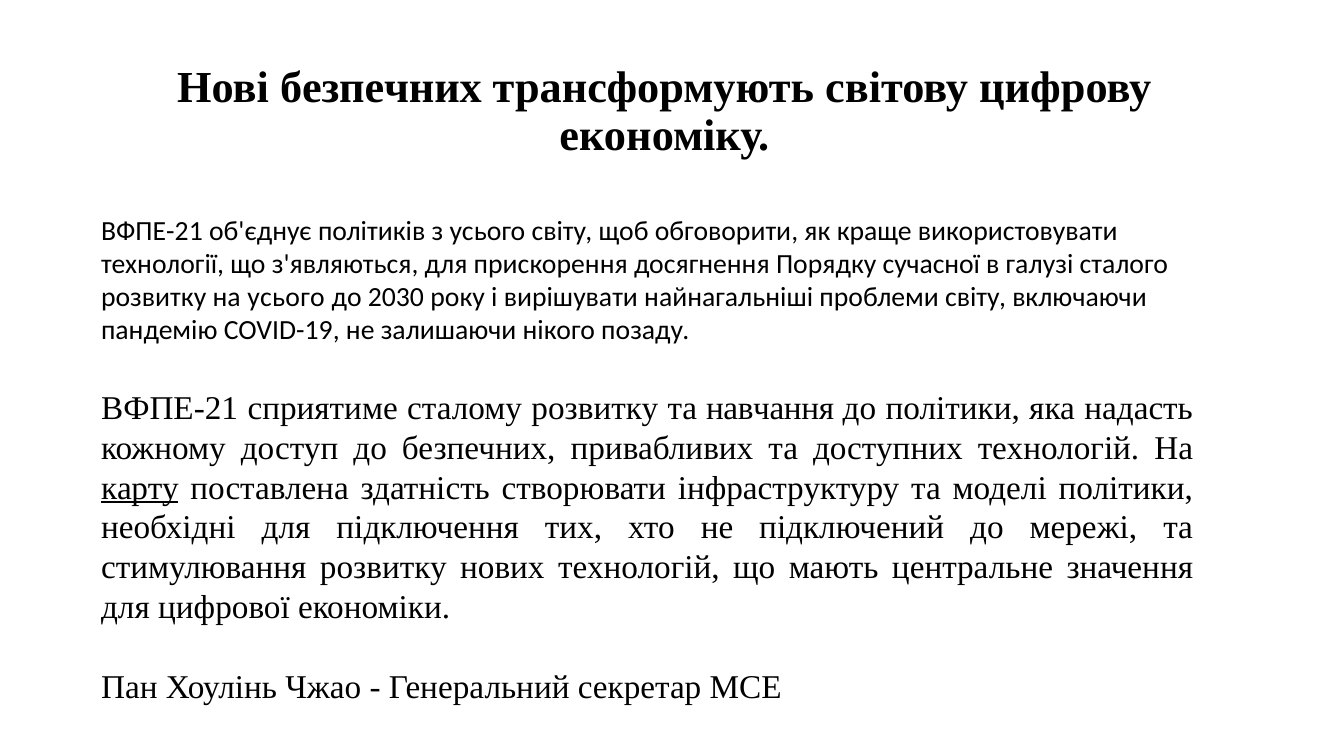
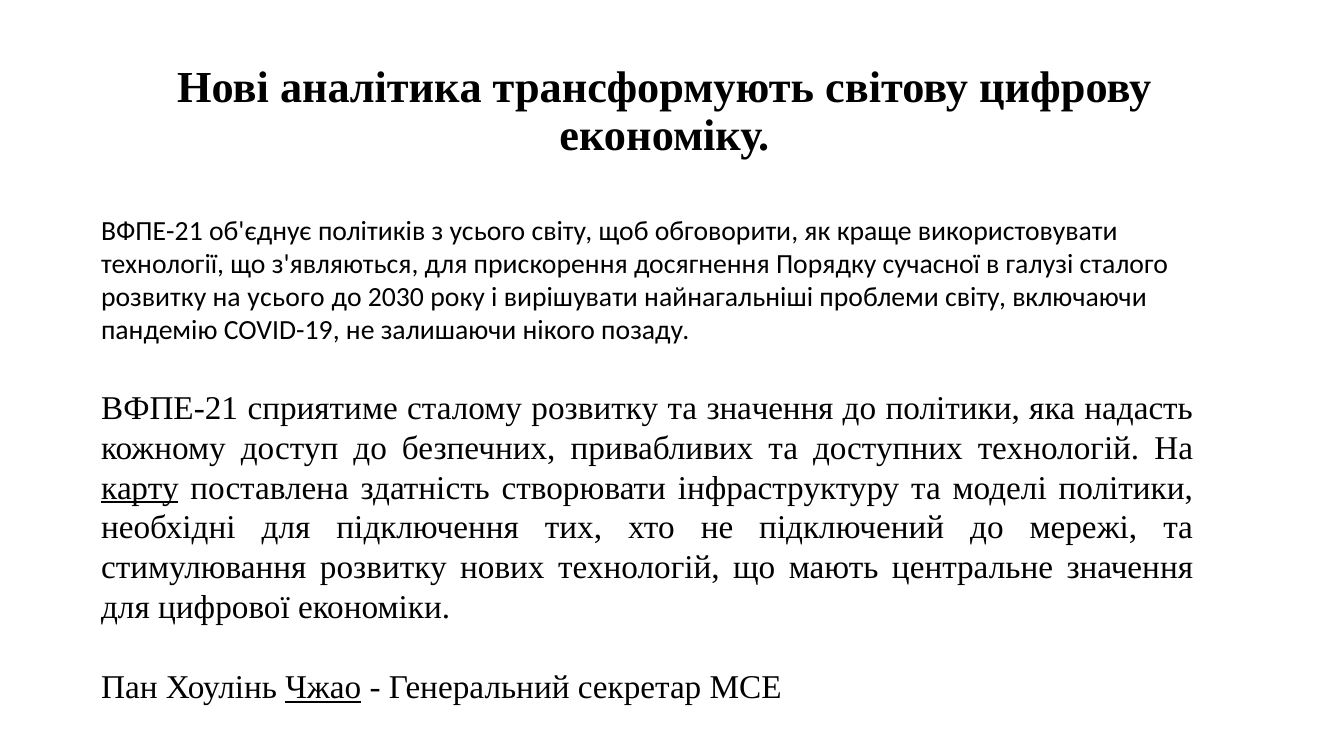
Нові безпечних: безпечних -> аналітика (381, 88)
та навчання: навчання -> значення (770, 409)
Чжао underline: none -> present (323, 688)
